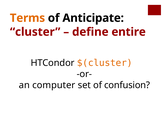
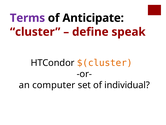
Terms colour: orange -> purple (27, 18)
entire: entire -> speak (129, 32)
confusion: confusion -> individual (127, 85)
